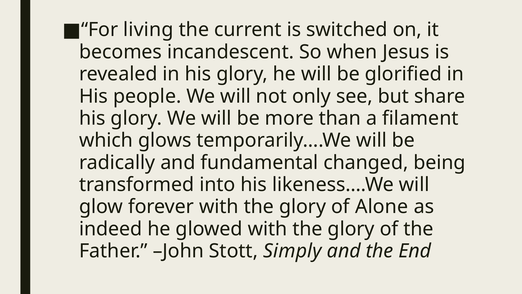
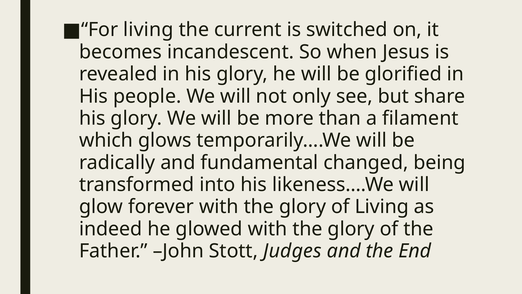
of Alone: Alone -> Living (382, 207)
Simply: Simply -> Judges (292, 251)
